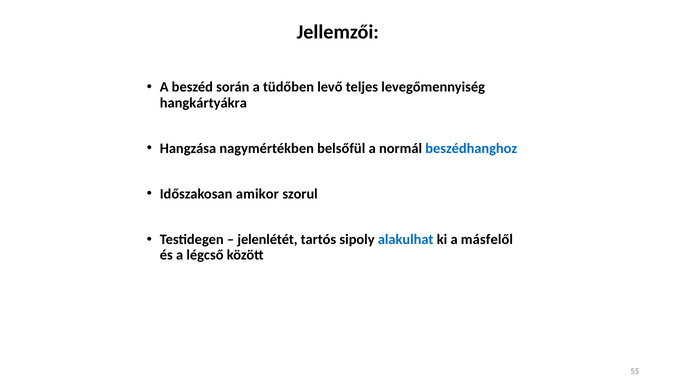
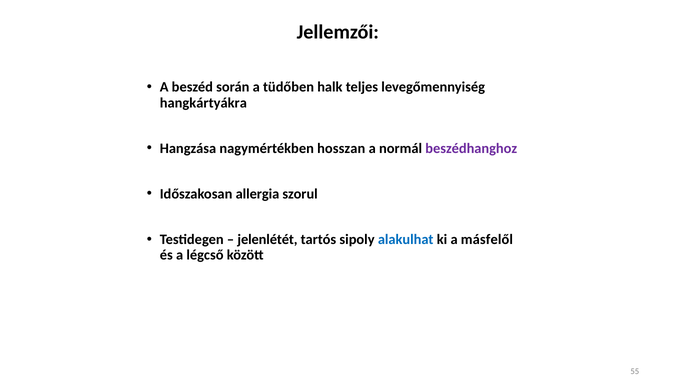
levő: levő -> halk (330, 87)
belsőfül: belsőfül -> hosszan (341, 148)
beszédhanghoz colour: blue -> purple (471, 148)
amikor: amikor -> allergia (257, 194)
